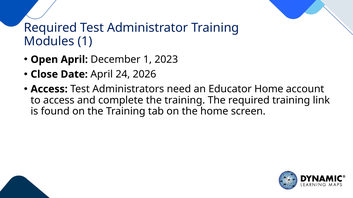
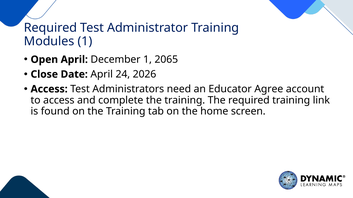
2023: 2023 -> 2065 (166, 60)
Educator Home: Home -> Agree (269, 89)
